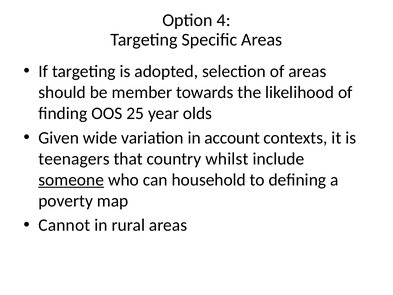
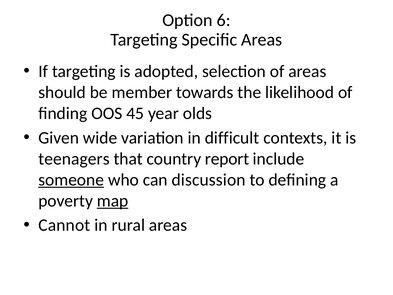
4: 4 -> 6 (224, 20)
25: 25 -> 45 (135, 113)
account: account -> difficult (232, 138)
whilst: whilst -> report (227, 159)
household: household -> discussion (209, 180)
map underline: none -> present (113, 201)
